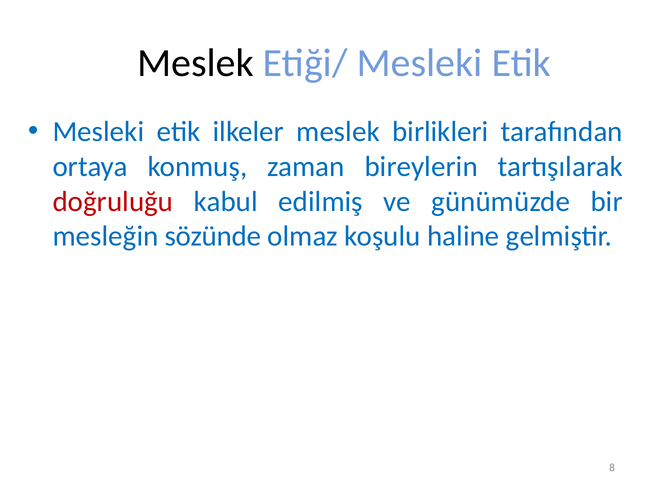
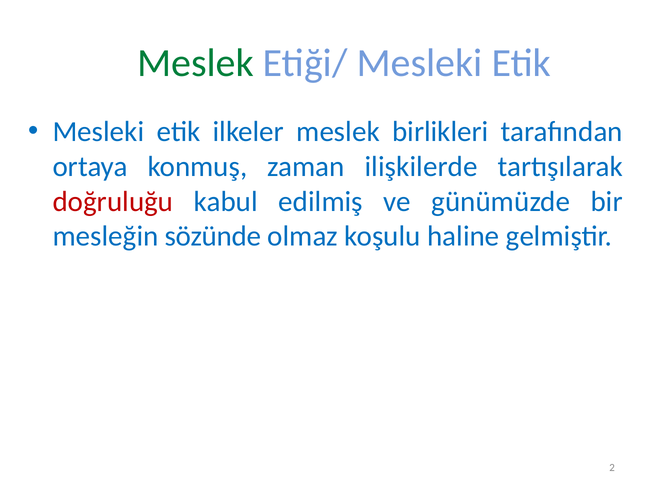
Meslek colour: black -> green (195, 63)
bireylerin: bireylerin -> ilişkilerde (421, 167)
8: 8 -> 2 (612, 468)
